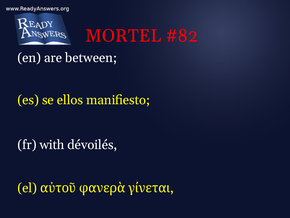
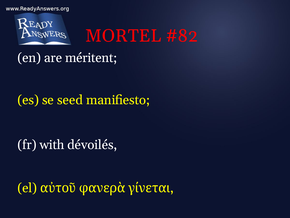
between: between -> méritent (91, 58)
ellos: ellos -> seed (70, 100)
